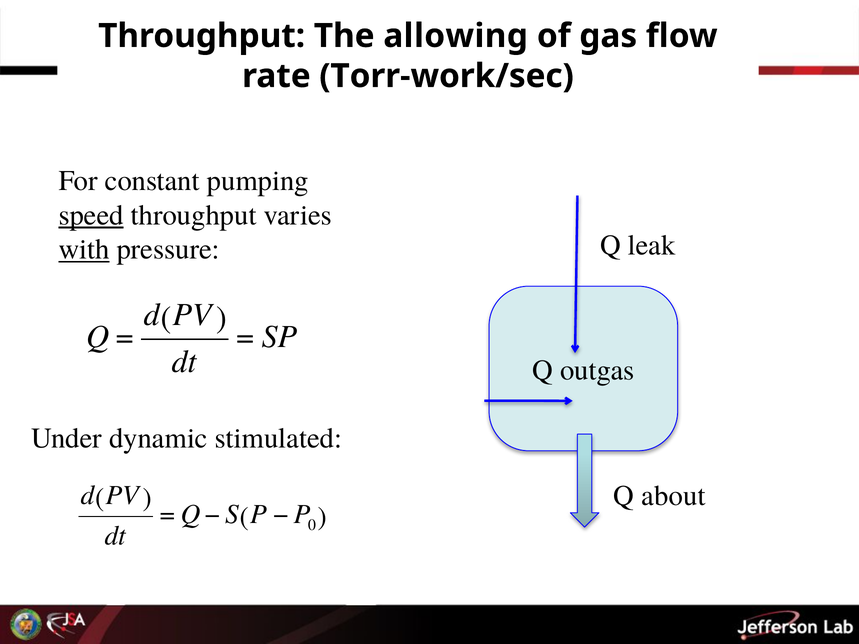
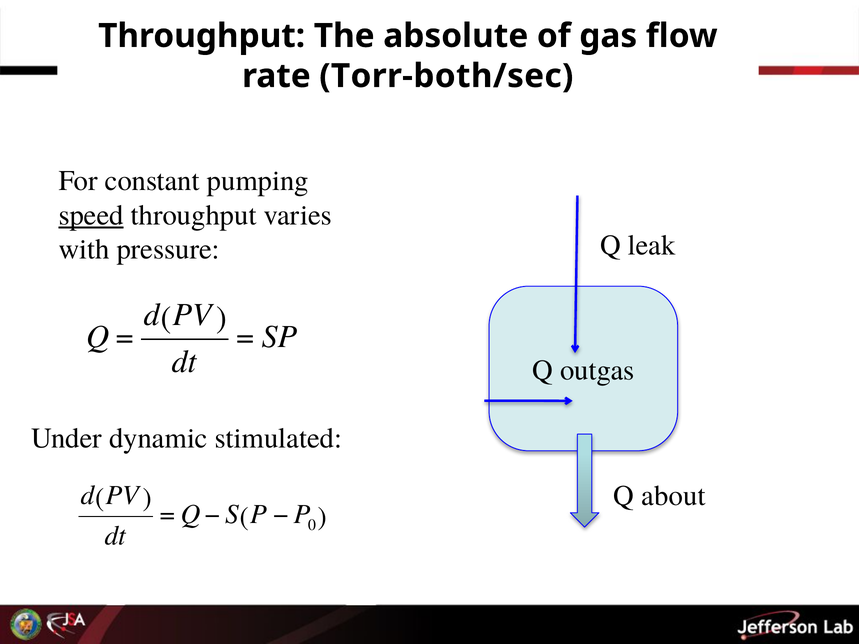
allowing: allowing -> absolute (456, 36)
Torr-work/sec: Torr-work/sec -> Torr-both/sec (446, 76)
with underline: present -> none (84, 250)
